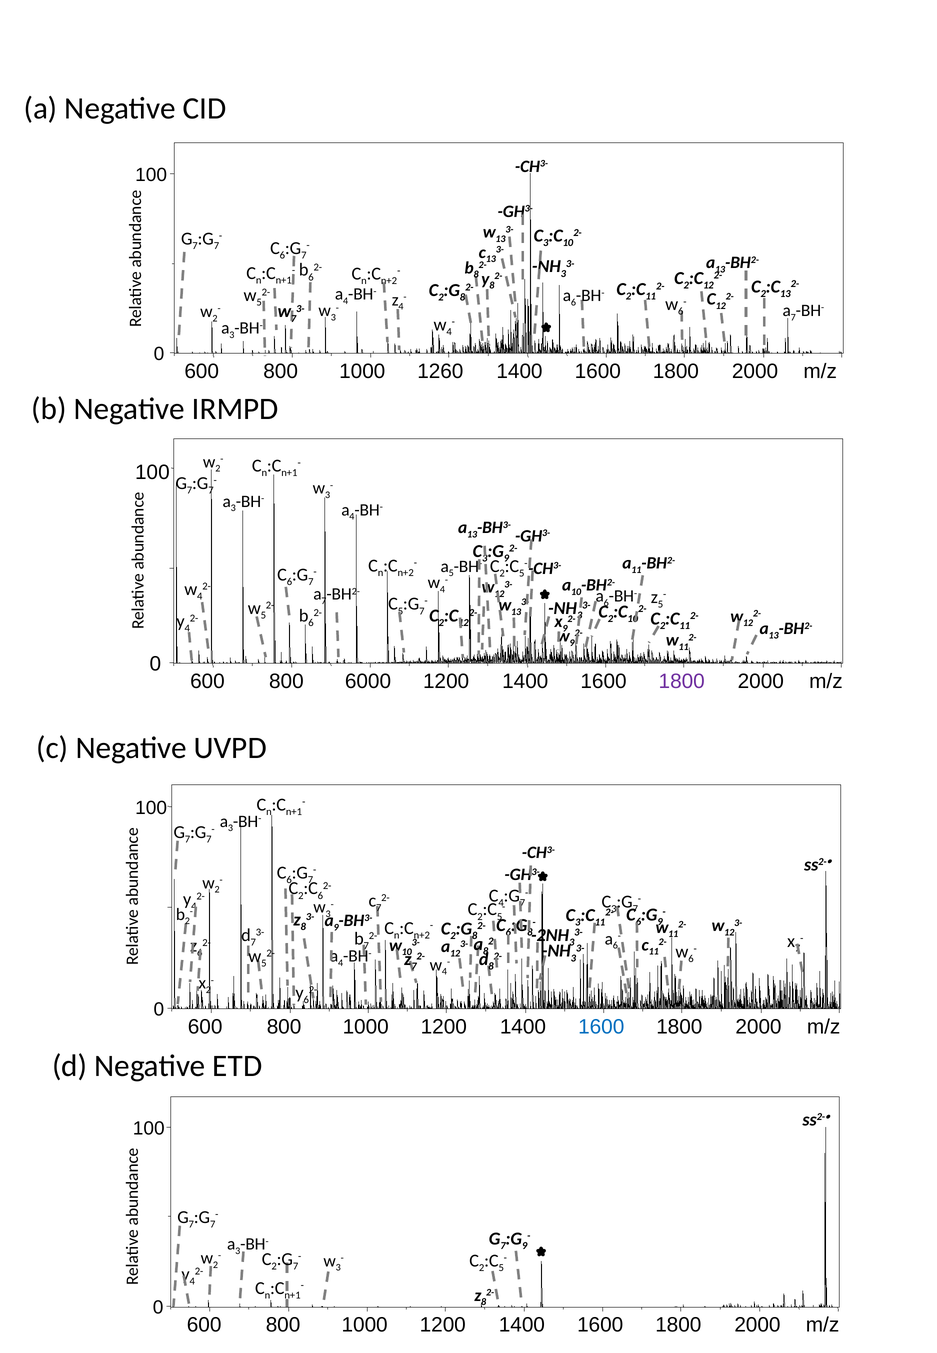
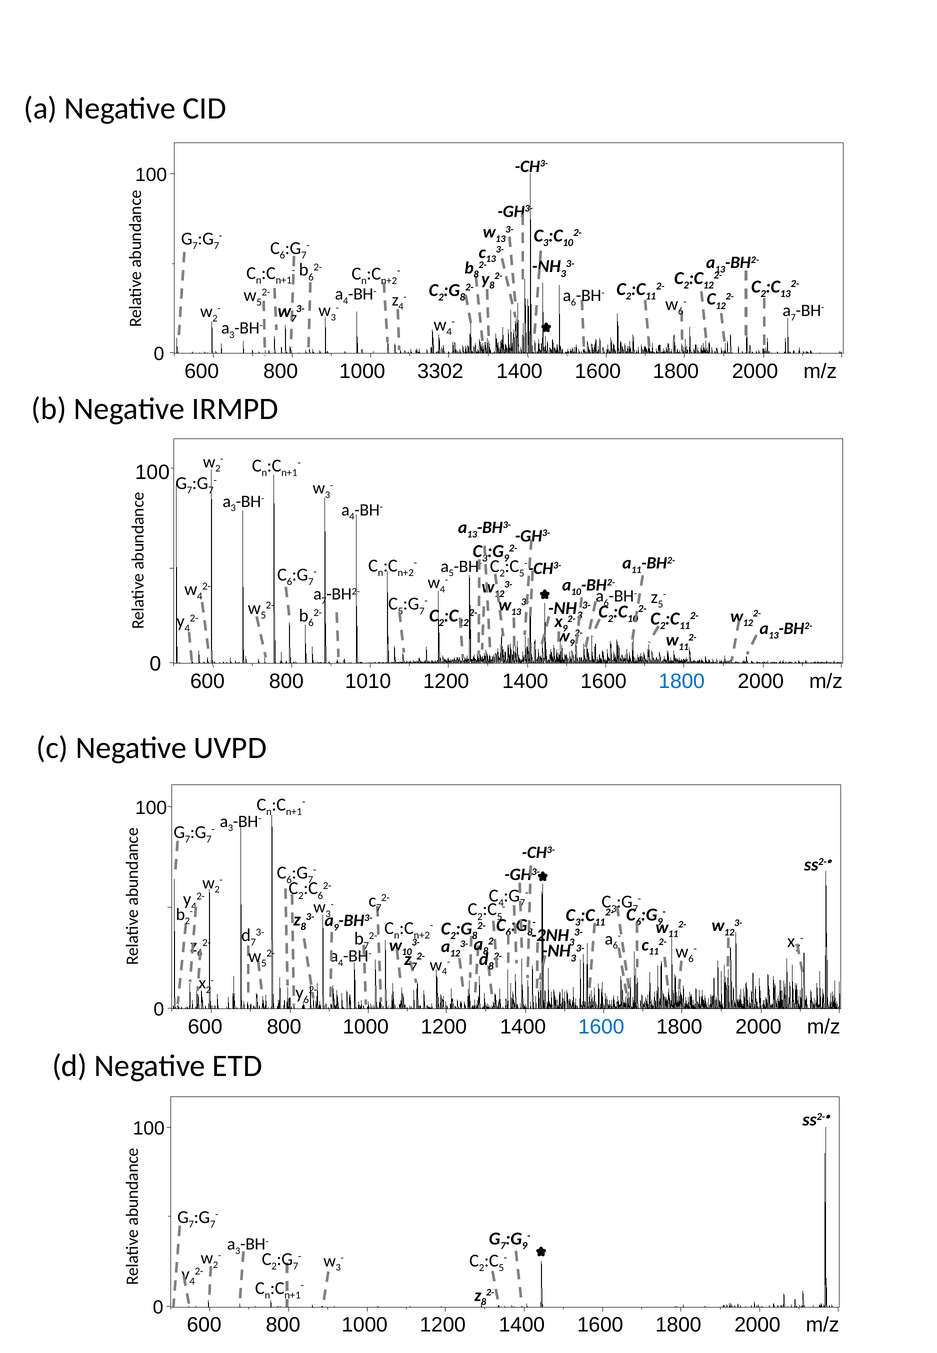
1260: 1260 -> 3302 (440, 371)
6000: 6000 -> 1010 (368, 681)
1800 colour: purple -> blue (682, 681)
